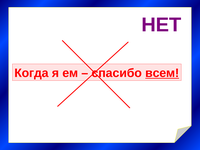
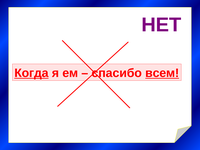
Когда underline: none -> present (31, 73)
